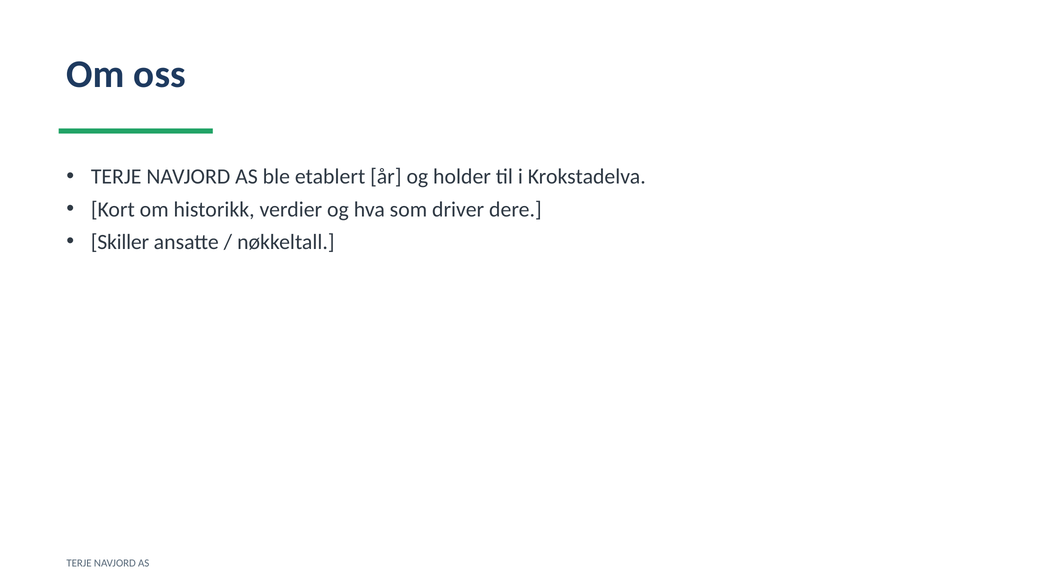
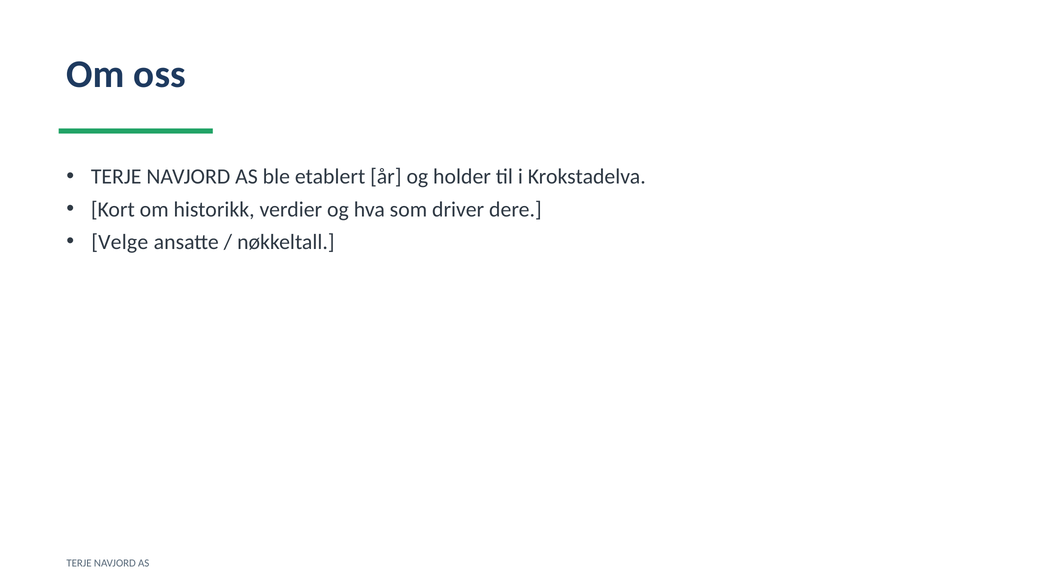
Skiller: Skiller -> Velge (120, 242)
